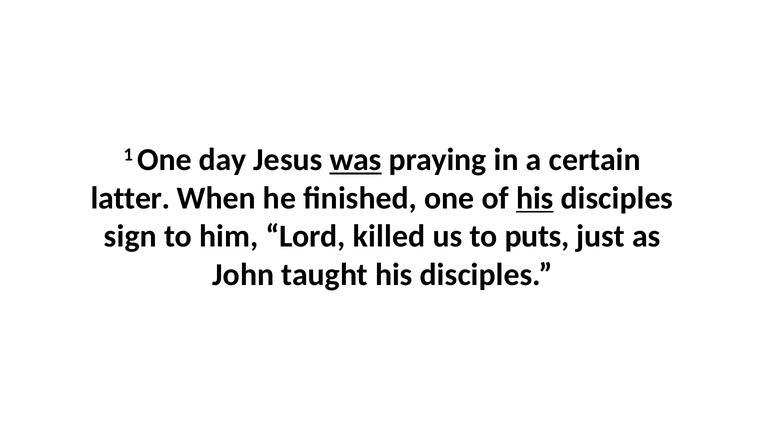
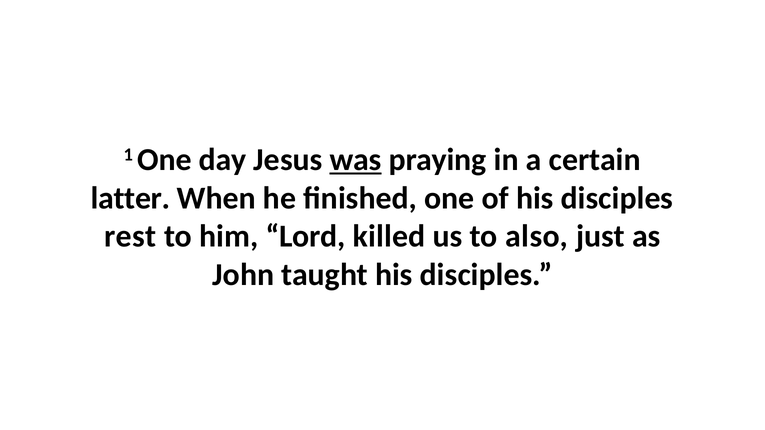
his underline: present -> none (535, 198)
sign: sign -> rest (130, 236)
puts: puts -> also (537, 236)
